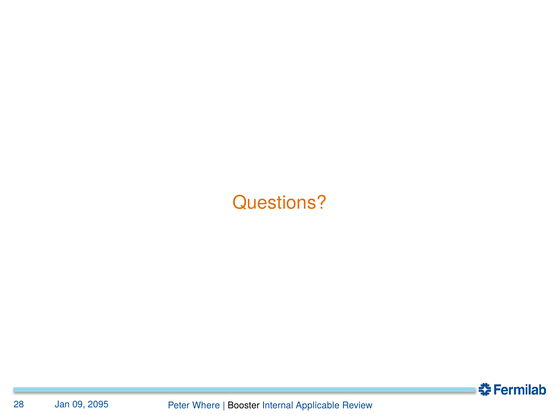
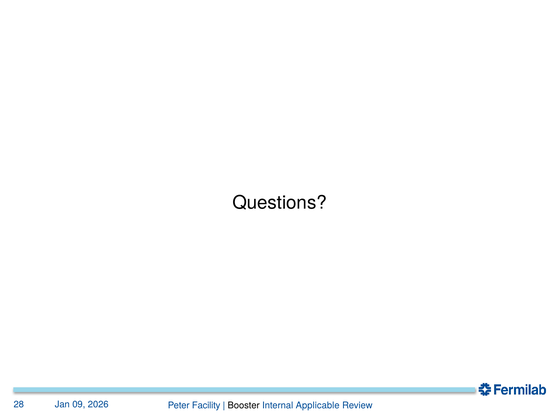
Questions colour: orange -> black (280, 203)
2095: 2095 -> 2026 (98, 405)
Where: Where -> Facility (206, 405)
